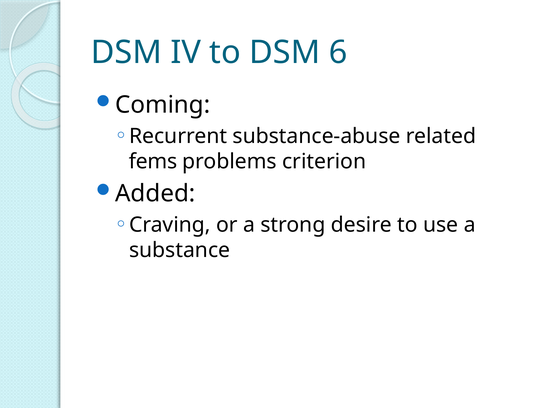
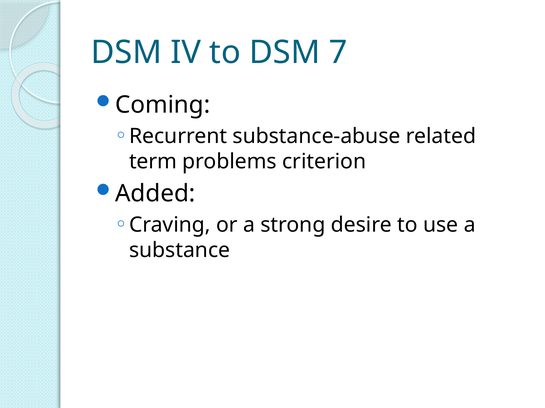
6: 6 -> 7 (338, 53)
fems: fems -> term (153, 162)
